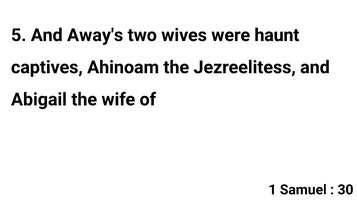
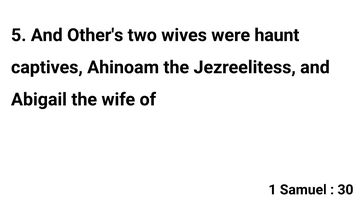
Away's: Away's -> Other's (95, 35)
